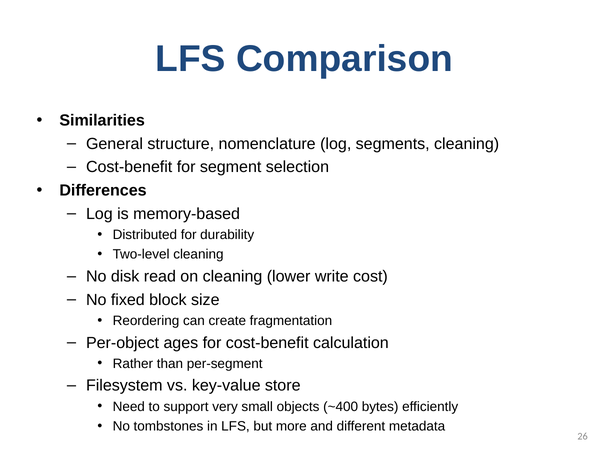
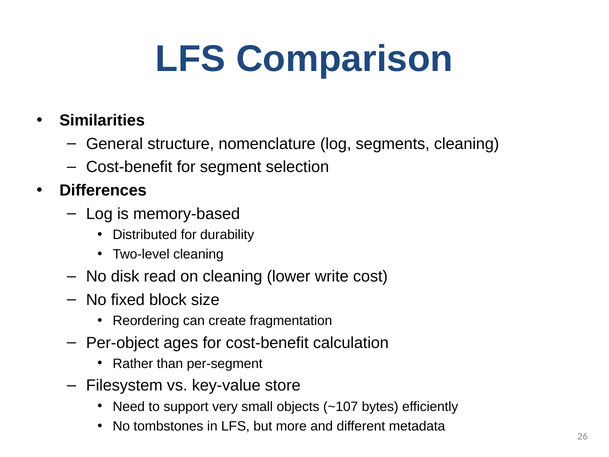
~400: ~400 -> ~107 (341, 406)
